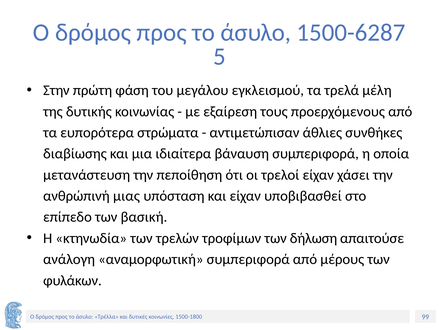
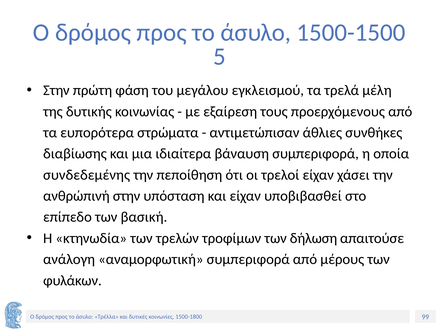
1500-6287: 1500-6287 -> 1500-1500 (351, 32)
μετανάστευση: μετανάστευση -> συνδεδεμένης (87, 175)
ανθρώπινή μιας: μιας -> στην (127, 196)
